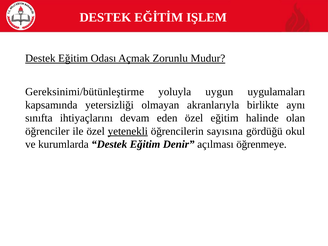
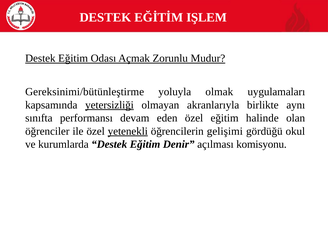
uygun: uygun -> olmak (219, 92)
yetersizliği underline: none -> present (109, 105)
ihtiyaçlarını: ihtiyaçlarını -> performansı (86, 118)
sayısına: sayısına -> gelişimi (225, 131)
öğrenmeye: öğrenmeye -> komisyonu (261, 144)
